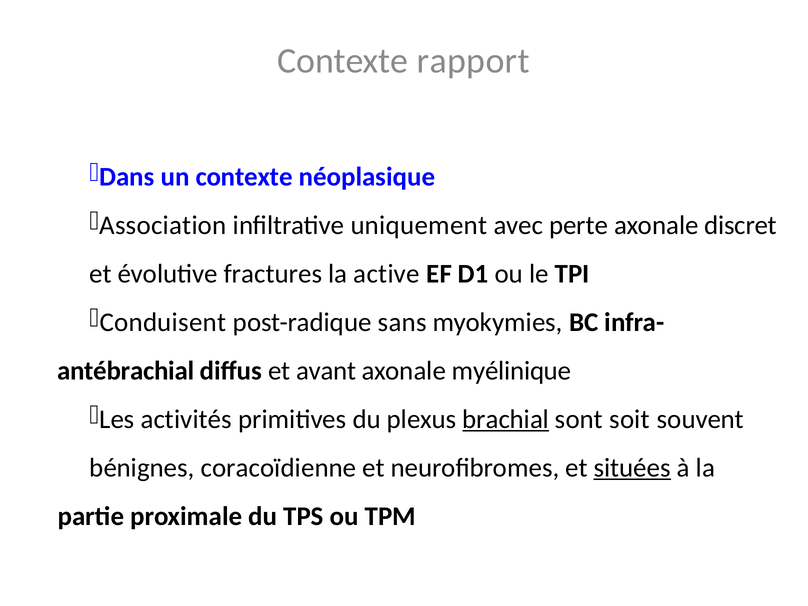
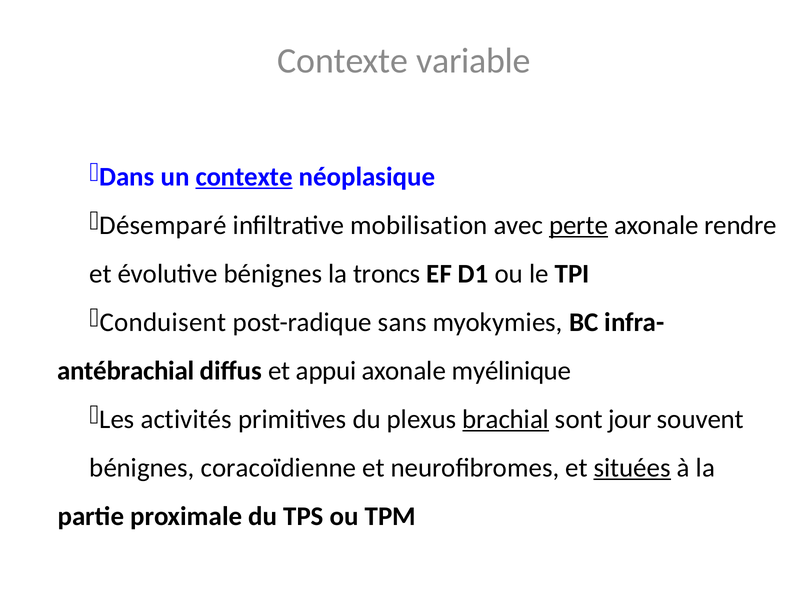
rapport: rapport -> variable (474, 61)
contexte underline: none -> present (244, 177)
Association: Association -> Désemparé (163, 225)
uniquement: uniquement -> mobilisation (419, 225)
perte underline: none -> present (579, 225)
discret: discret -> rendre (741, 225)
évolutive fractures: fractures -> bénignes (273, 274)
active: active -> troncs (387, 274)
avant: avant -> appui (326, 371)
soit: soit -> jour (630, 419)
